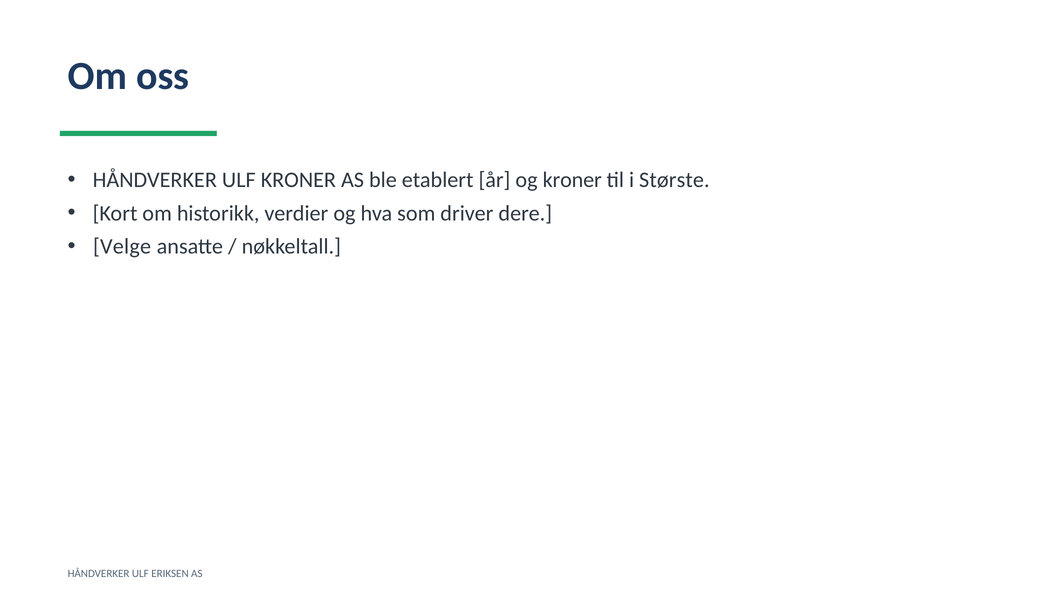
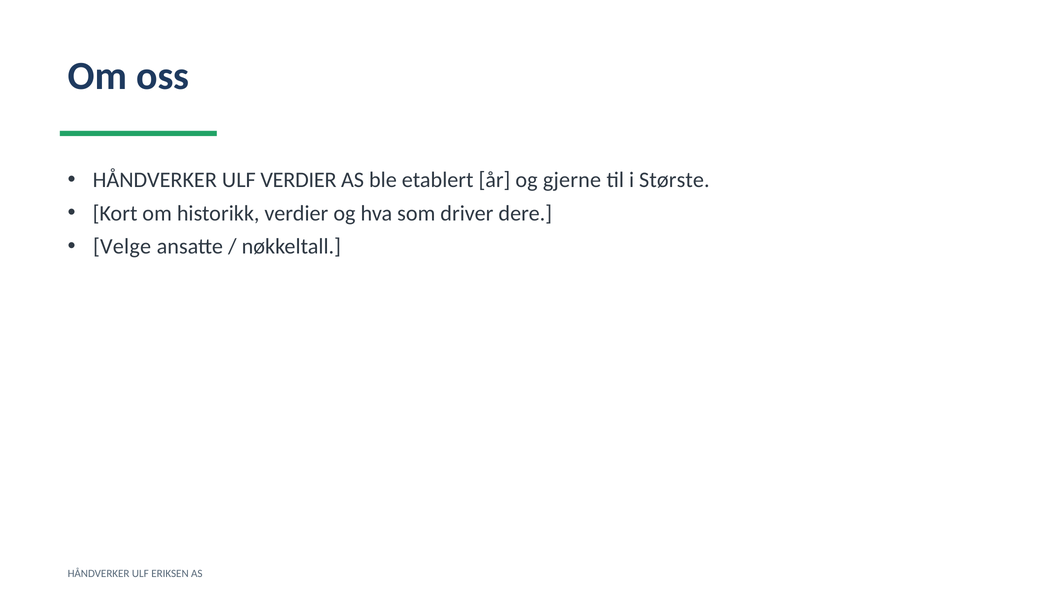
ULF KRONER: KRONER -> VERDIER (298, 180)
og kroner: kroner -> gjerne (572, 180)
